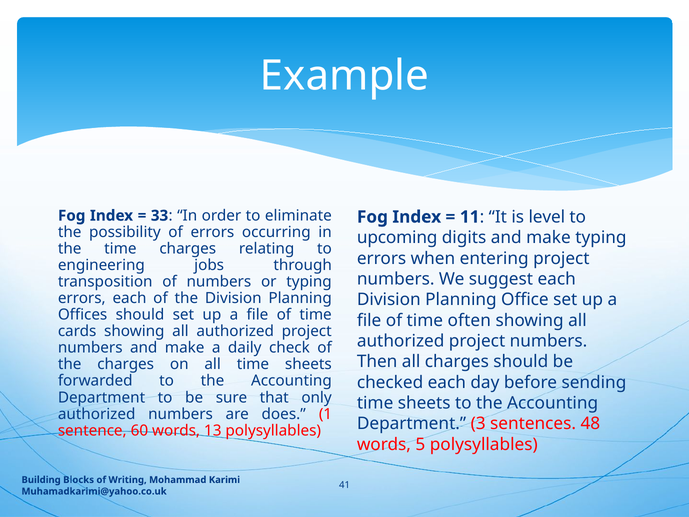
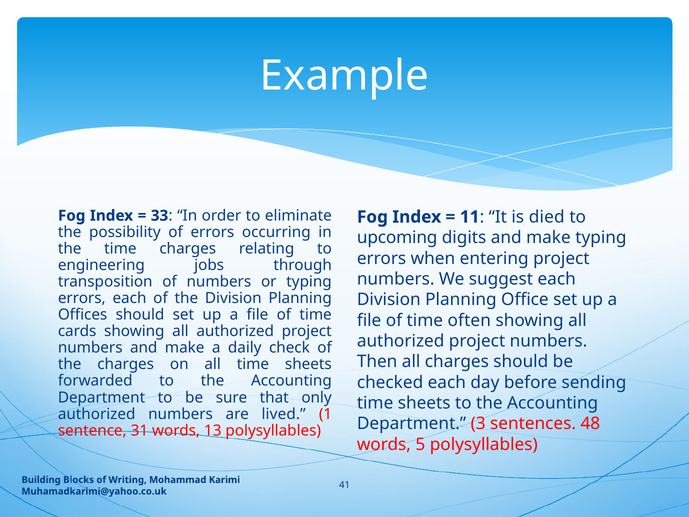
level: level -> died (547, 217)
does: does -> lived (284, 414)
60: 60 -> 31 (139, 430)
